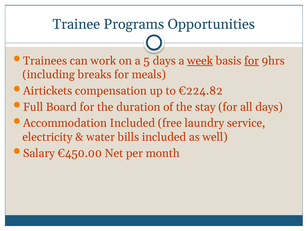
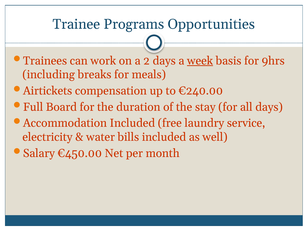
5: 5 -> 2 (147, 61)
for underline: present -> none (252, 61)
€224.82: €224.82 -> €240.00 (201, 91)
